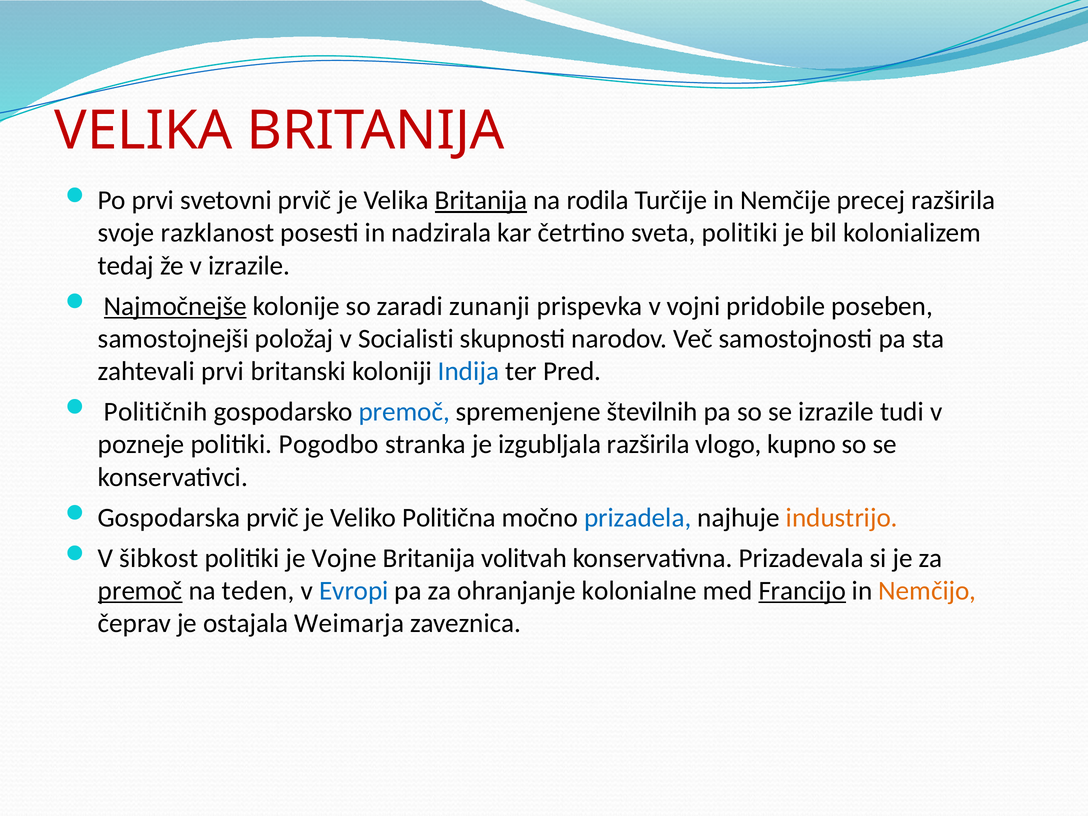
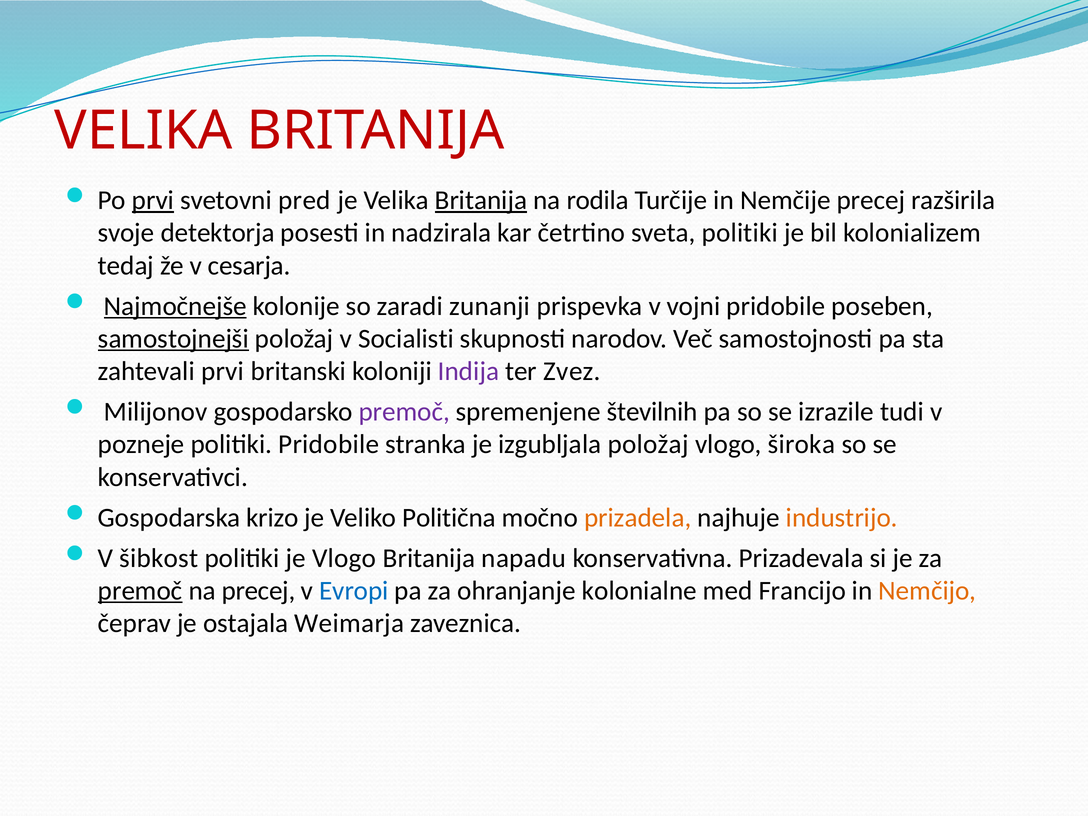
prvi underline: none -> present (153, 200)
svetovni prvič: prvič -> pred (305, 200)
razklanost: razklanost -> detektorja (218, 233)
v izrazile: izrazile -> cesarja (249, 266)
samostojnejši underline: none -> present (173, 339)
Indija colour: blue -> purple (468, 371)
Pred: Pred -> Zvez (572, 371)
Političnih: Političnih -> Milijonov (156, 412)
premoč colour: blue -> purple (404, 412)
politiki Pogodbo: Pogodbo -> Pridobile (329, 444)
izgubljala razširila: razširila -> položaj (648, 444)
kupno: kupno -> široka (801, 444)
Gospodarska prvič: prvič -> krizo (272, 518)
prizadela colour: blue -> orange (638, 518)
je Vojne: Vojne -> Vlogo (344, 558)
volitvah: volitvah -> napadu (524, 558)
na teden: teden -> precej (258, 591)
Francijo underline: present -> none (802, 591)
